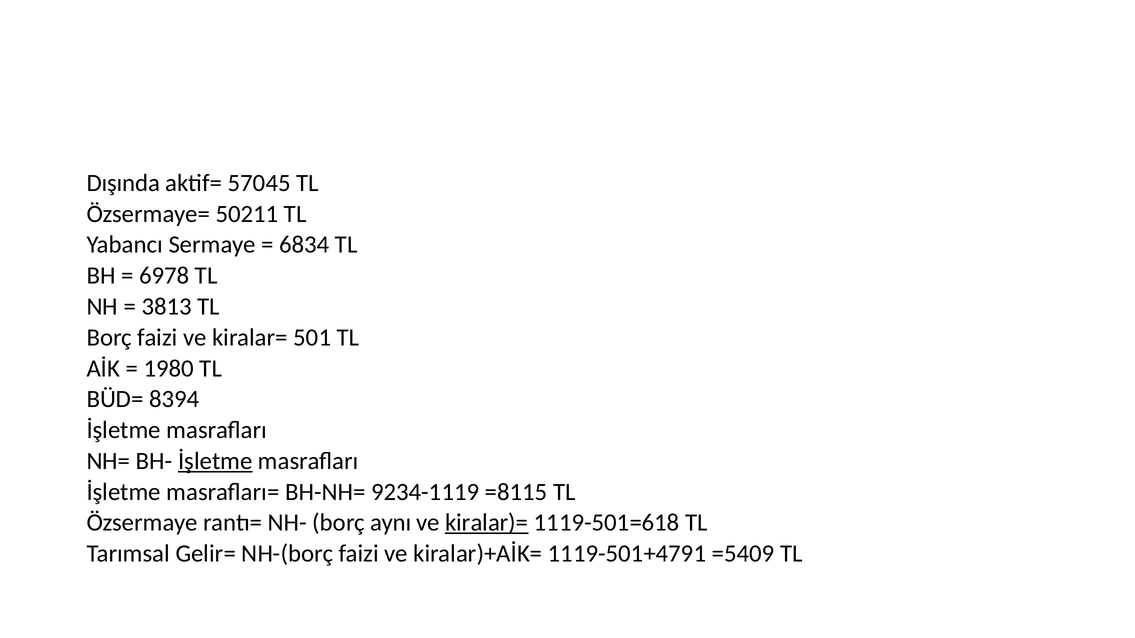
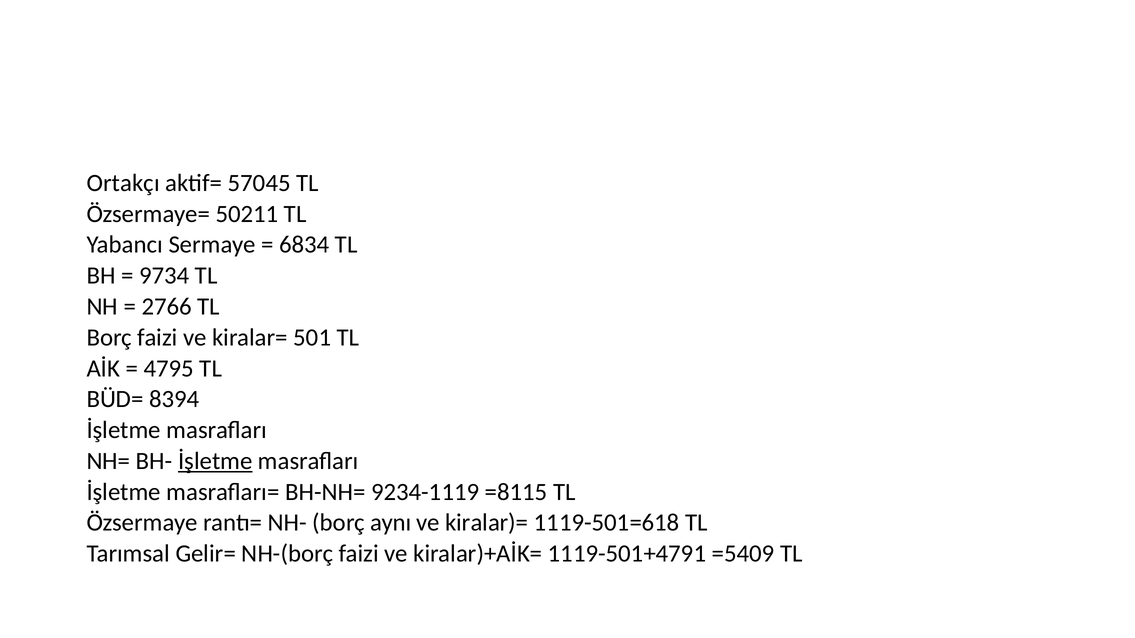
Dışında: Dışında -> Ortakçı (123, 183)
6978: 6978 -> 9734 (164, 276)
3813: 3813 -> 2766 (167, 307)
1980: 1980 -> 4795 (169, 369)
kiralar)= underline: present -> none (487, 523)
